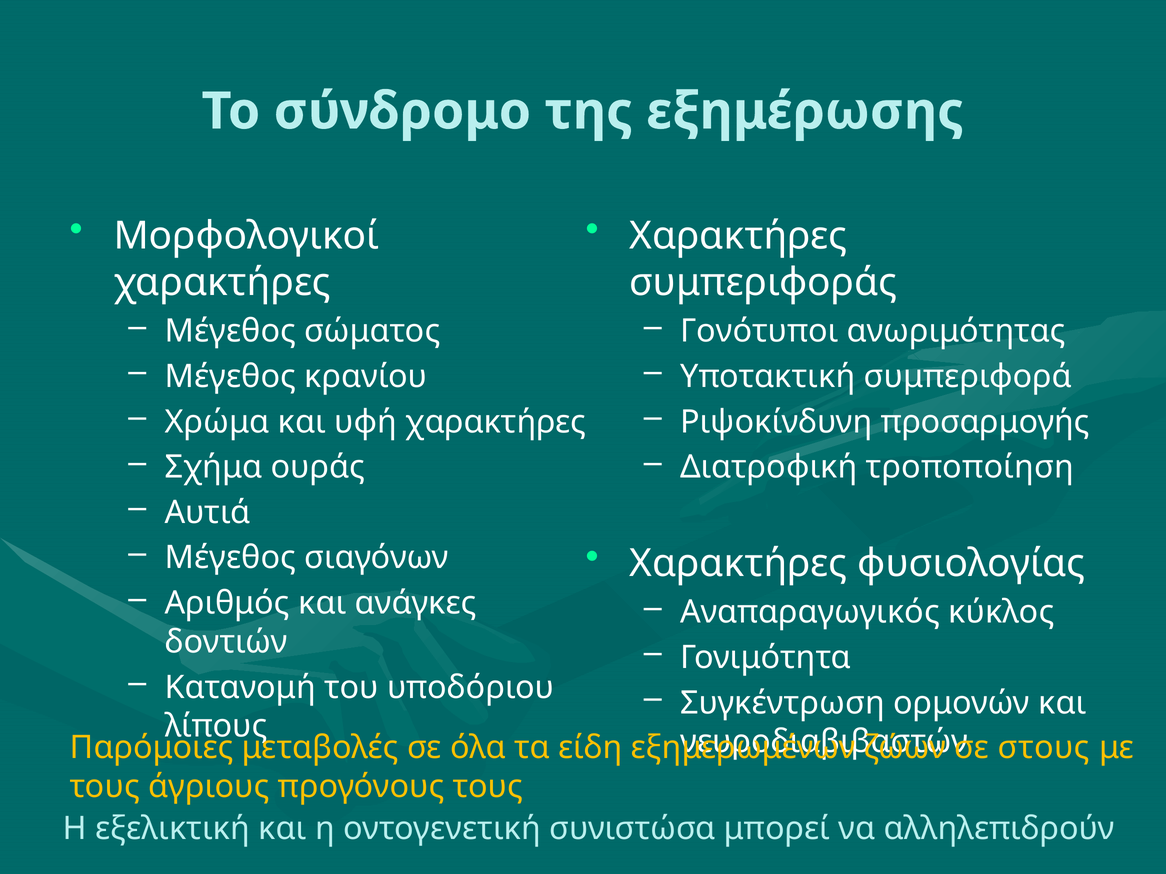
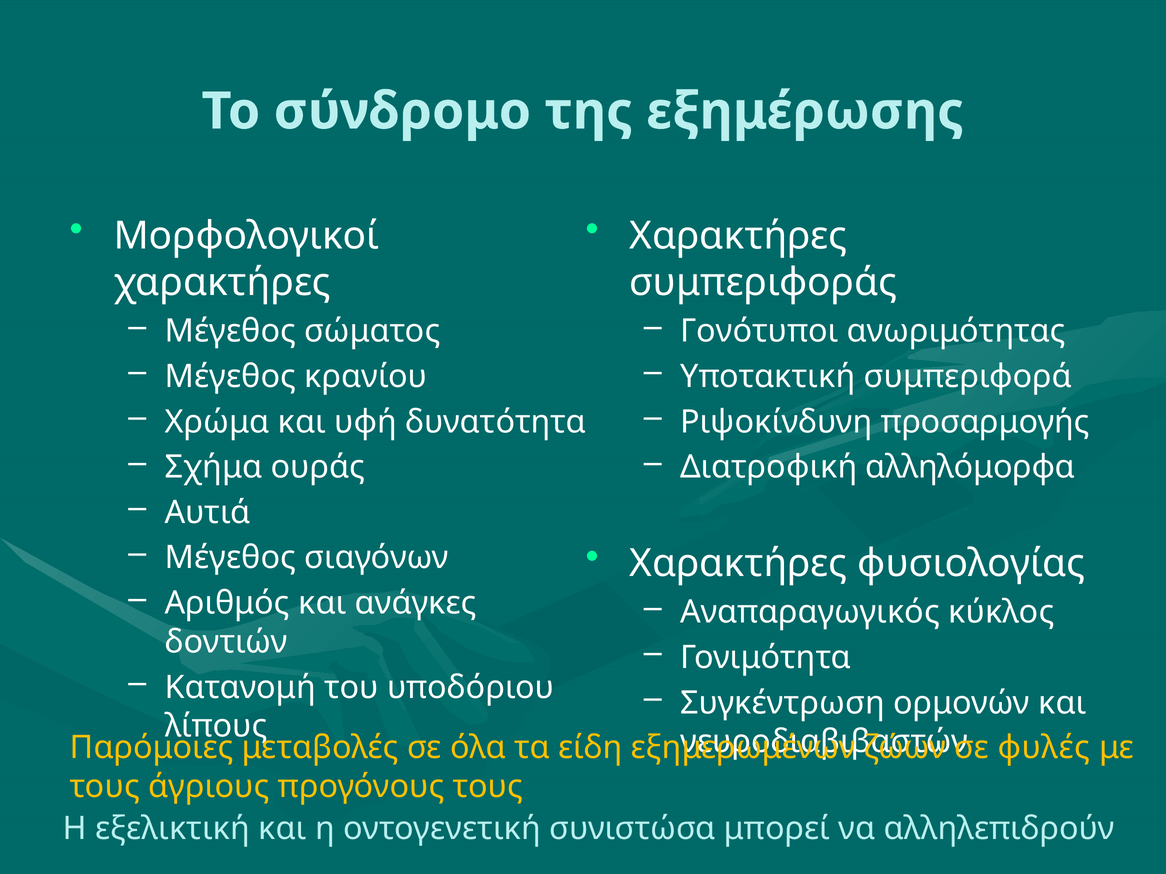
υφή χαρακτήρες: χαρακτήρες -> δυνατότητα (496, 422)
τροποποίηση: τροποποίηση -> αλληλόμορφα (970, 467)
στους: στους -> φυλές (1044, 748)
